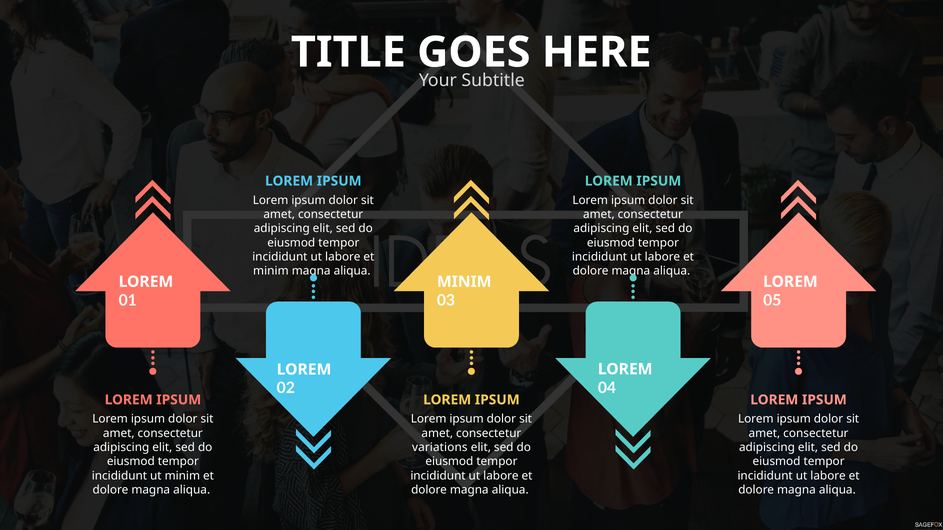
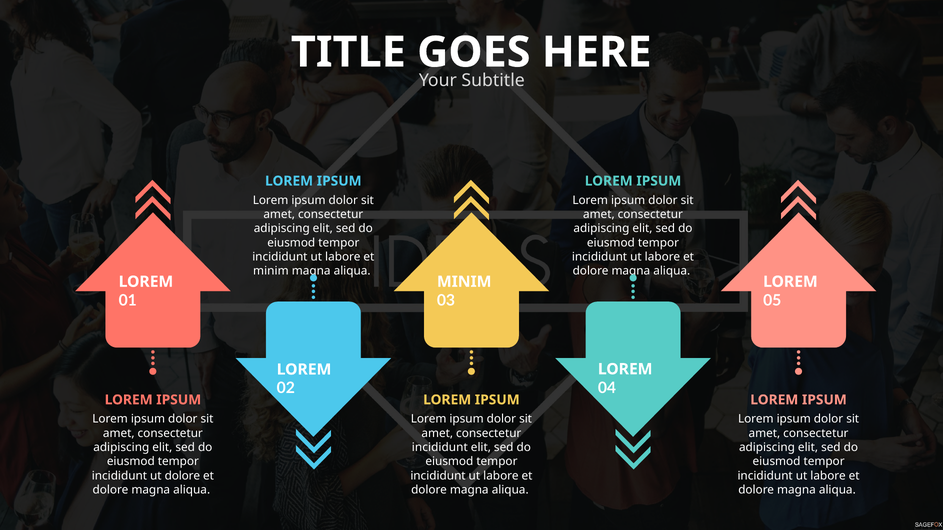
variations: variations -> incididunt (440, 448)
ut minim: minim -> dolore (182, 476)
